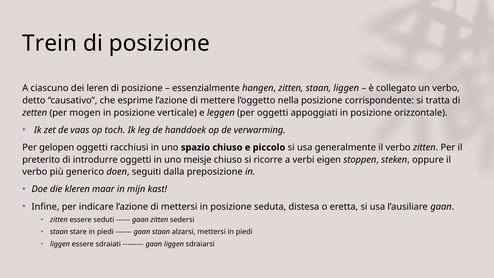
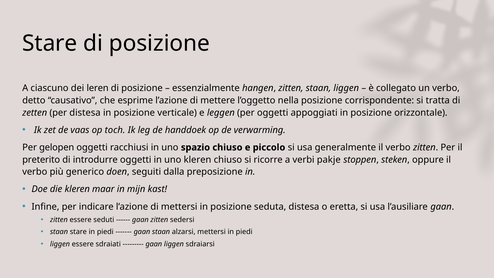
Trein: Trein -> Stare (50, 43)
per mogen: mogen -> distesa (85, 113)
uno meisje: meisje -> kleren (198, 160)
eigen: eigen -> pakje (329, 160)
